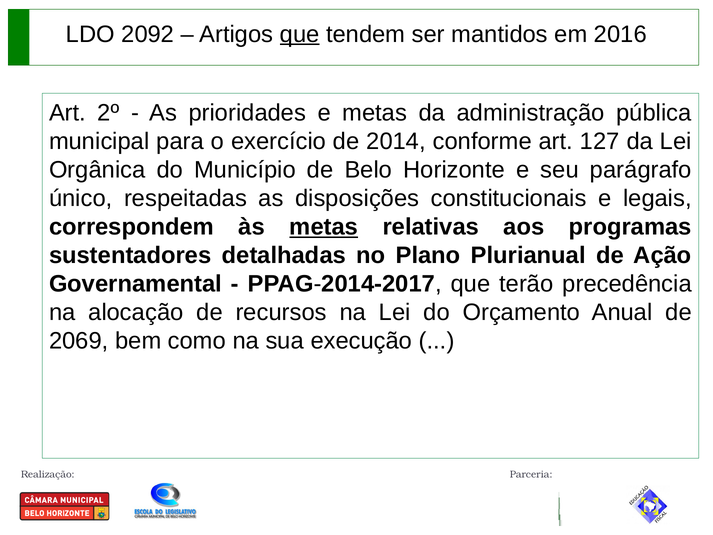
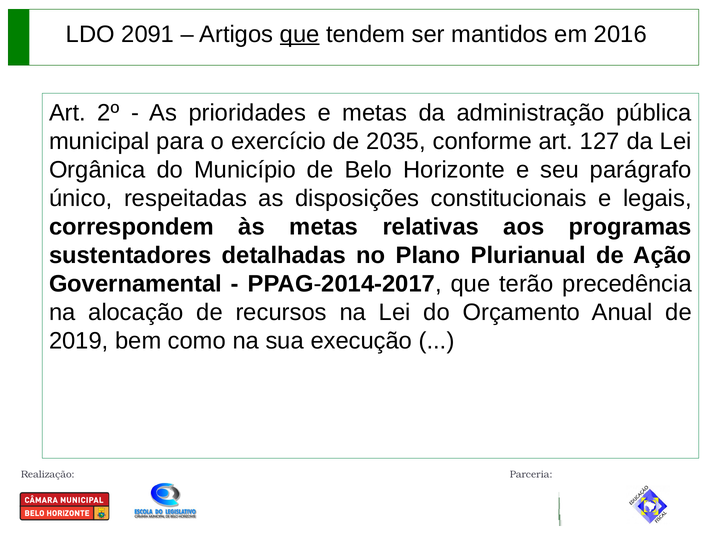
2092: 2092 -> 2091 (148, 34)
2014: 2014 -> 2035 (396, 141)
metas underline: present -> none (324, 227)
2069: 2069 -> 2019 (79, 341)
